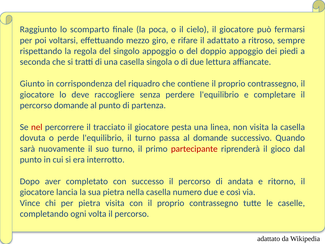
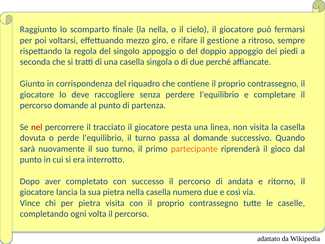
la poca: poca -> nella (158, 29)
il adattato: adattato -> gestione (223, 40)
lettura: lettura -> perché (218, 62)
partecipante colour: red -> orange (194, 149)
